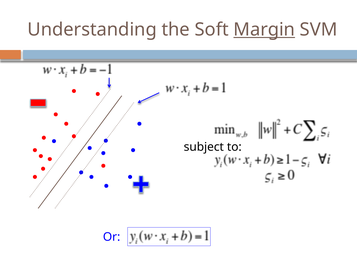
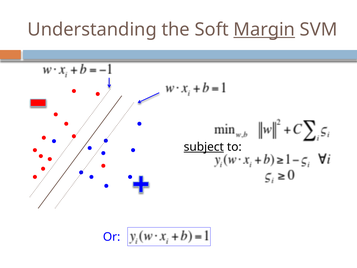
subject underline: none -> present (204, 147)
